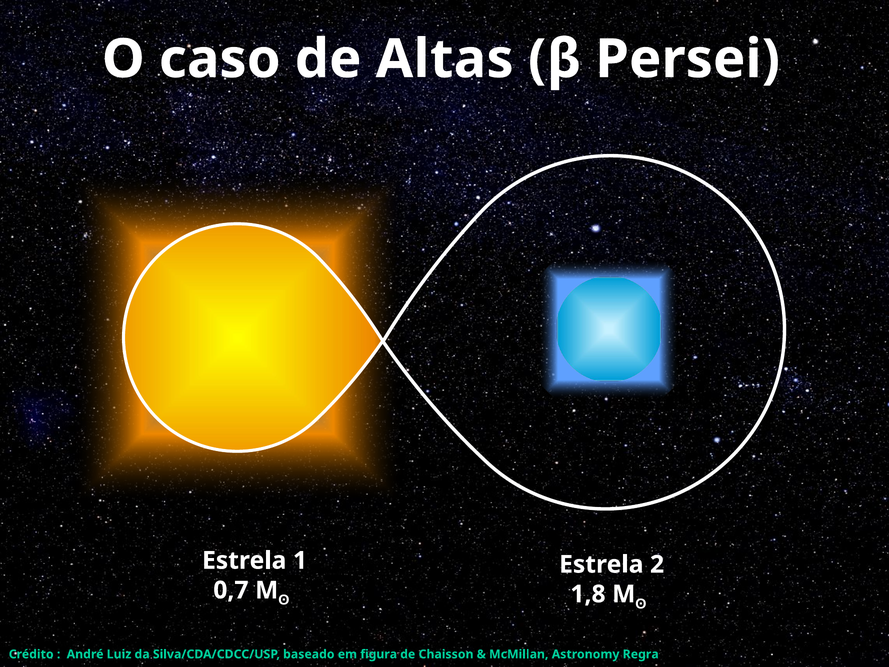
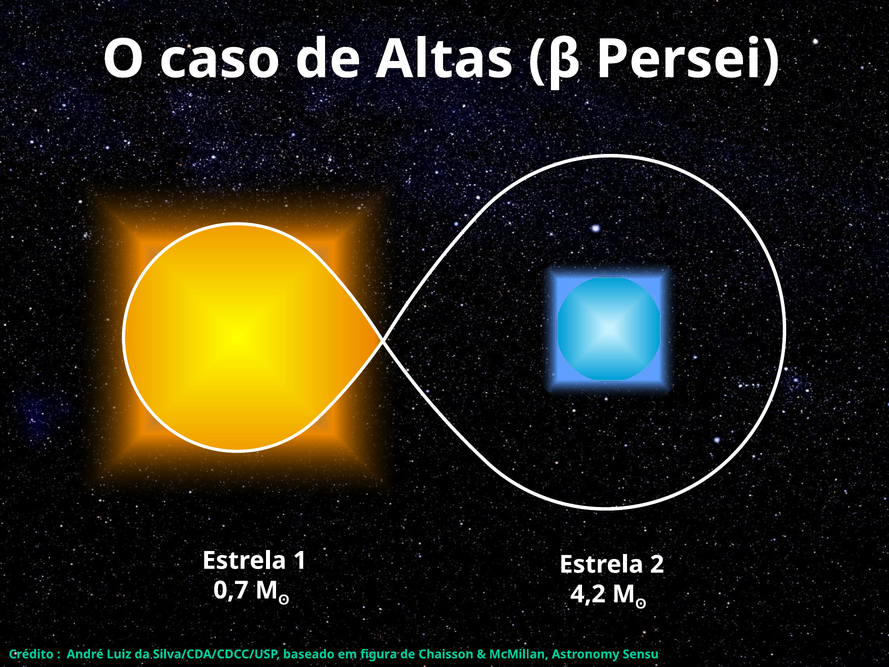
1,8: 1,8 -> 4,2 (588, 594)
Regra: Regra -> Sensu (641, 654)
